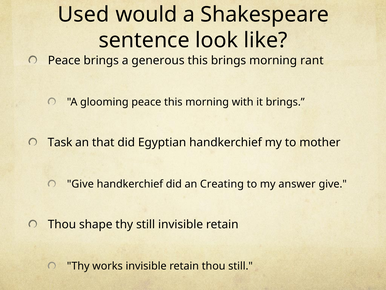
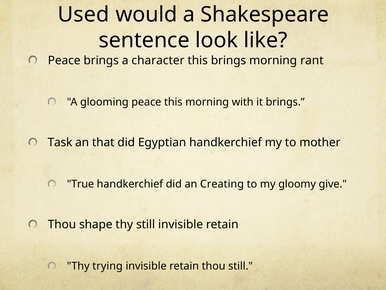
generous: generous -> character (158, 60)
Give: Give -> True (80, 184)
answer: answer -> gloomy (297, 184)
works: works -> trying (108, 266)
